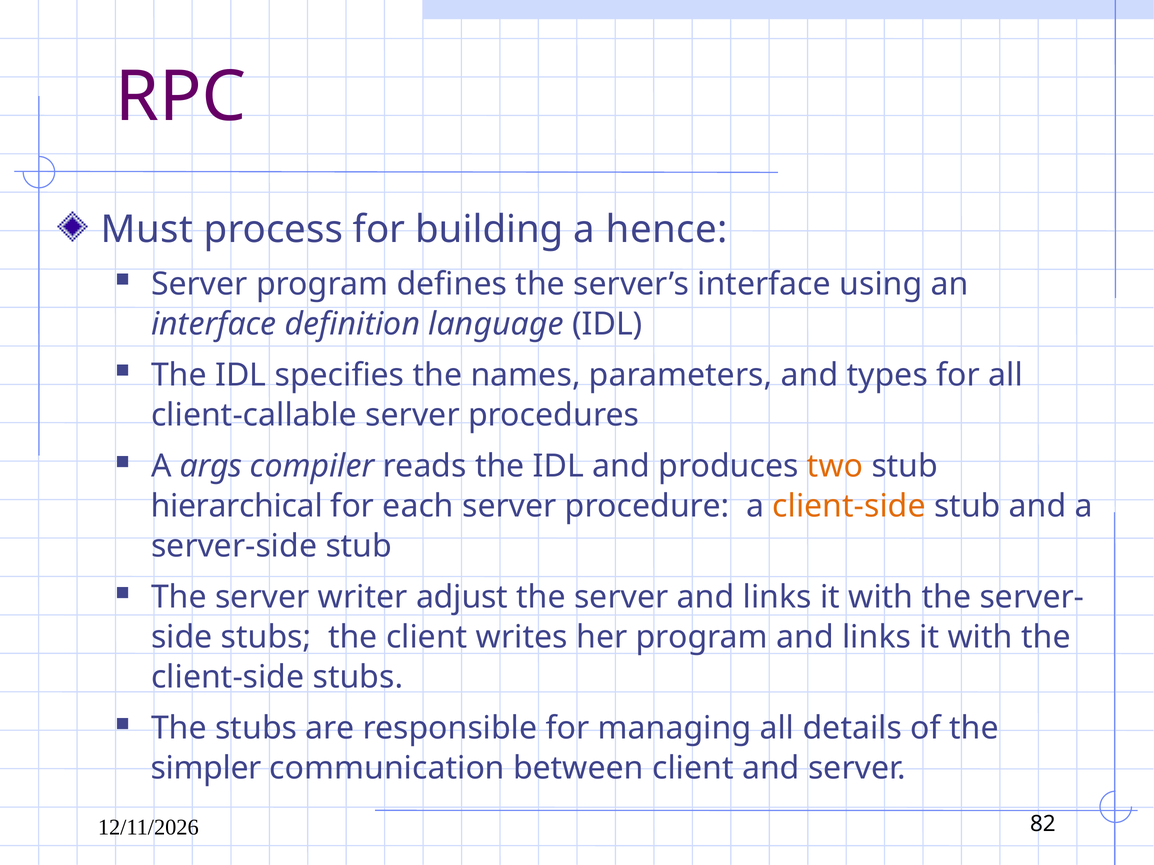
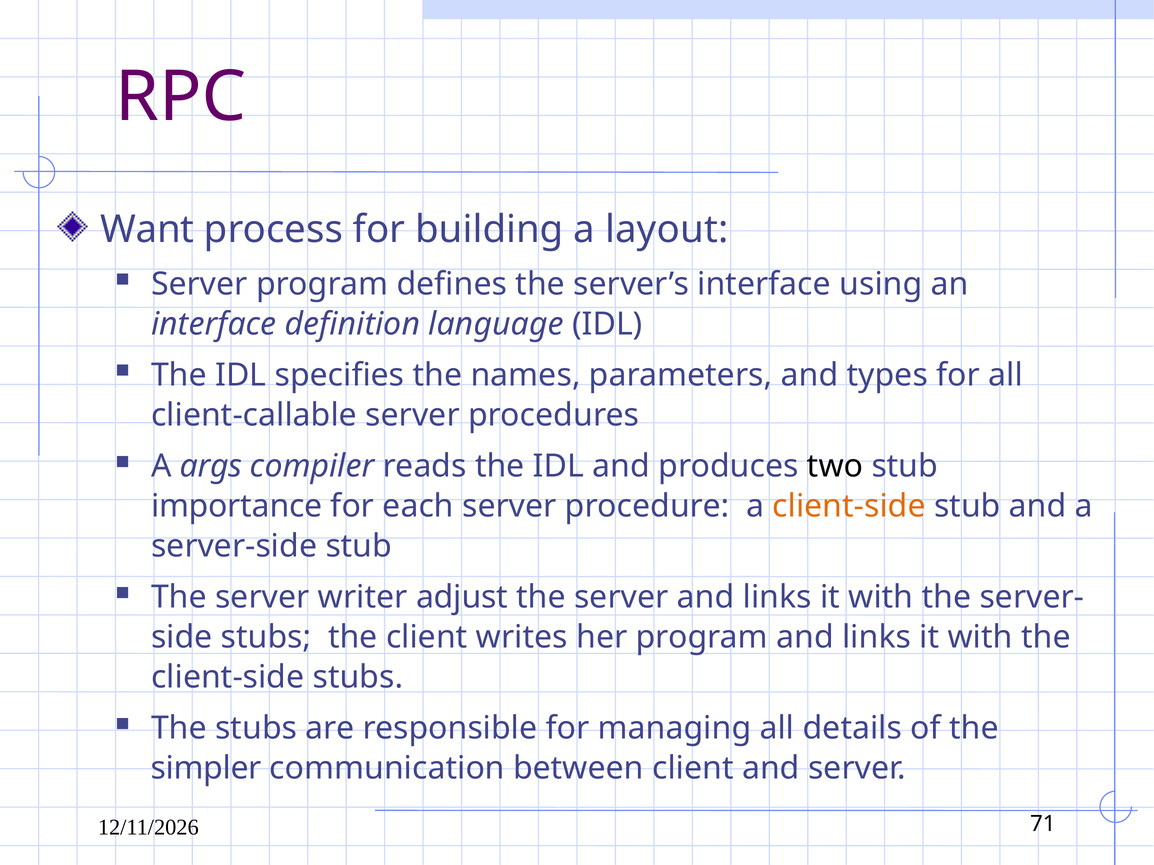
Must: Must -> Want (147, 230)
hence: hence -> layout (667, 230)
two colour: orange -> black (835, 467)
hierarchical: hierarchical -> importance (237, 506)
82: 82 -> 71 (1043, 824)
